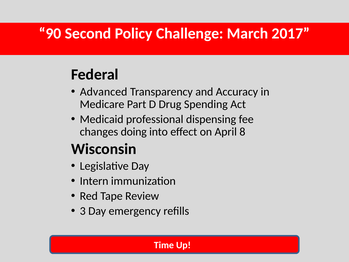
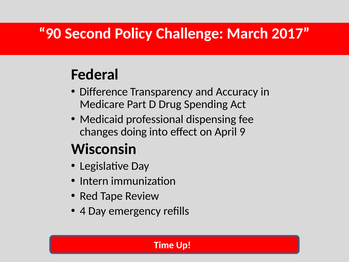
Advanced: Advanced -> Difference (104, 92)
8: 8 -> 9 (242, 132)
3: 3 -> 4 (83, 211)
